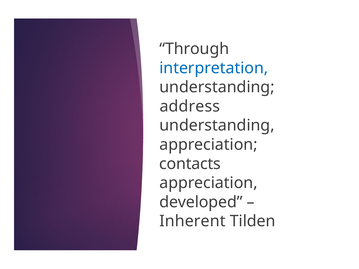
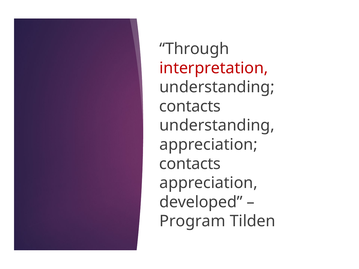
interpretation colour: blue -> red (214, 68)
address: address -> contacts (190, 106)
Inherent: Inherent -> Program (192, 221)
